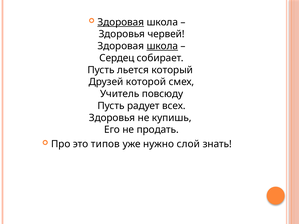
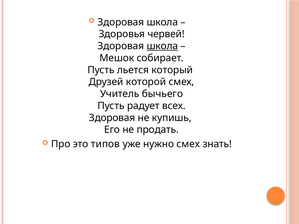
Здоровая underline: present -> none (121, 22)
Сердец: Сердец -> Мешок (117, 58)
повсюду: повсюду -> бычьего (162, 94)
Здоровья: Здоровья -> Здоровая (112, 118)
нужно слой: слой -> смех (188, 144)
